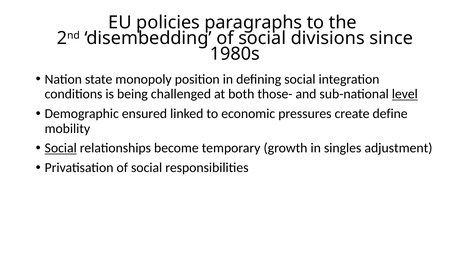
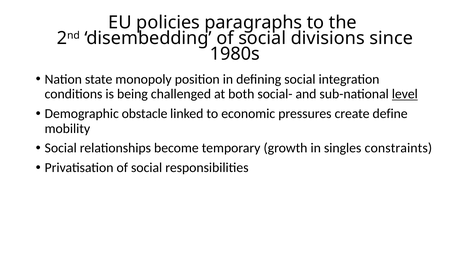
those-: those- -> social- (275, 94)
ensured: ensured -> obstacle (145, 114)
Social underline: present -> none (61, 148)
adjustment: adjustment -> constraints (398, 148)
